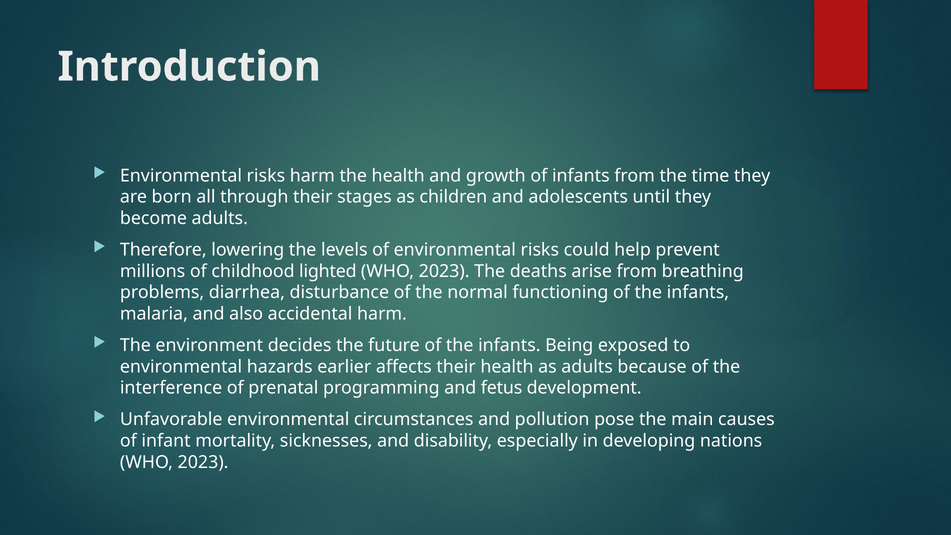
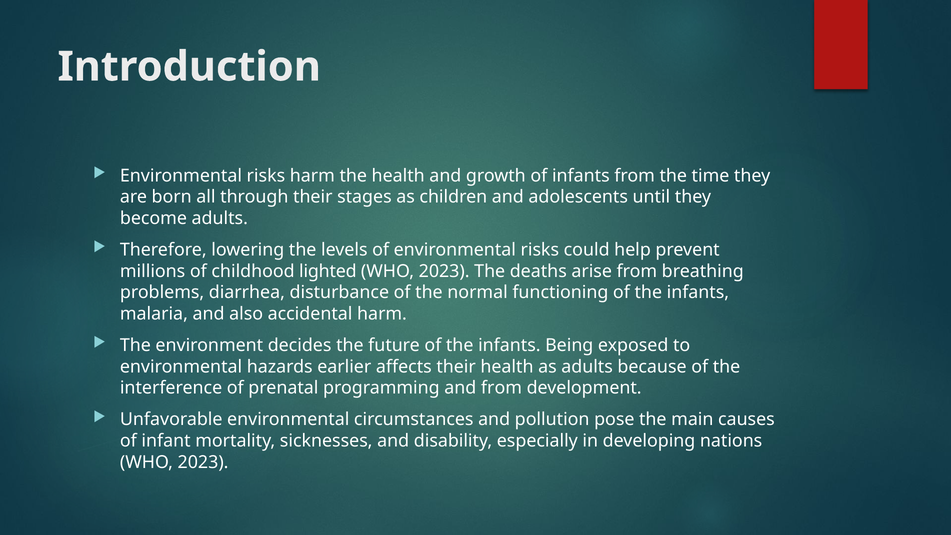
and fetus: fetus -> from (501, 388)
